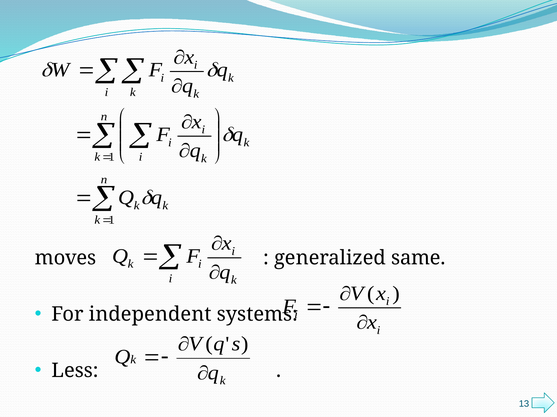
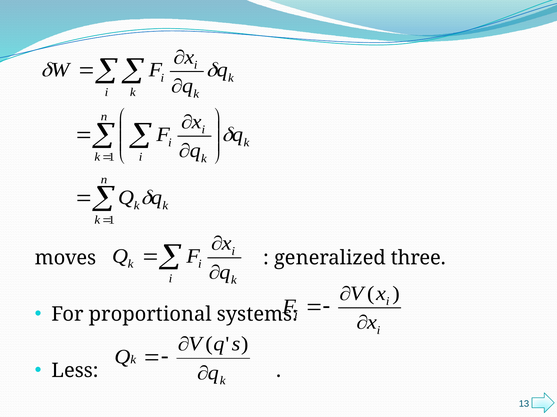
same: same -> three (418, 258)
independent: independent -> proportional (150, 315)
